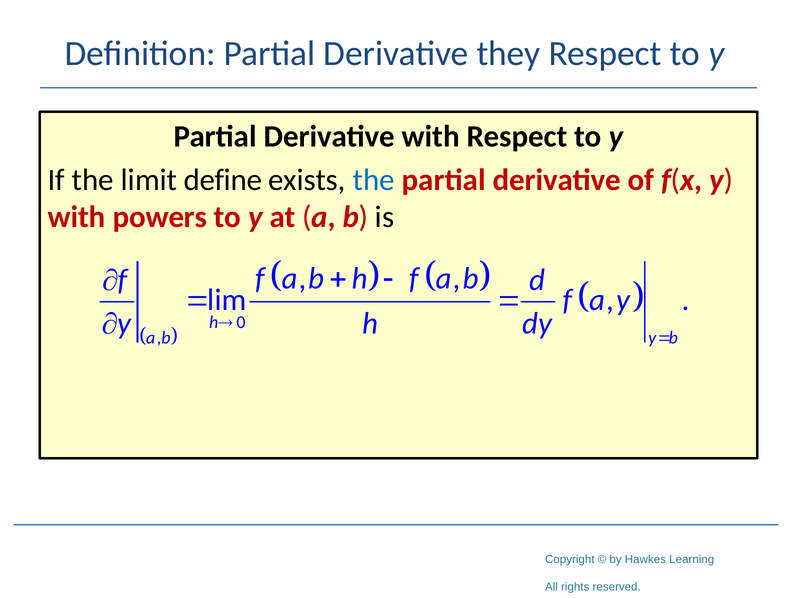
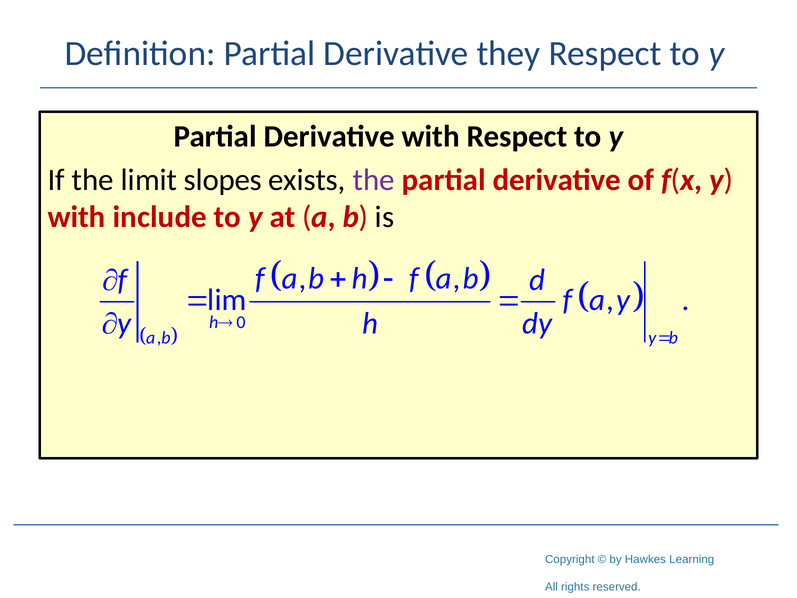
define: define -> slopes (223, 180)
the colour: blue -> purple (374, 180)
powers: powers -> include (160, 217)
